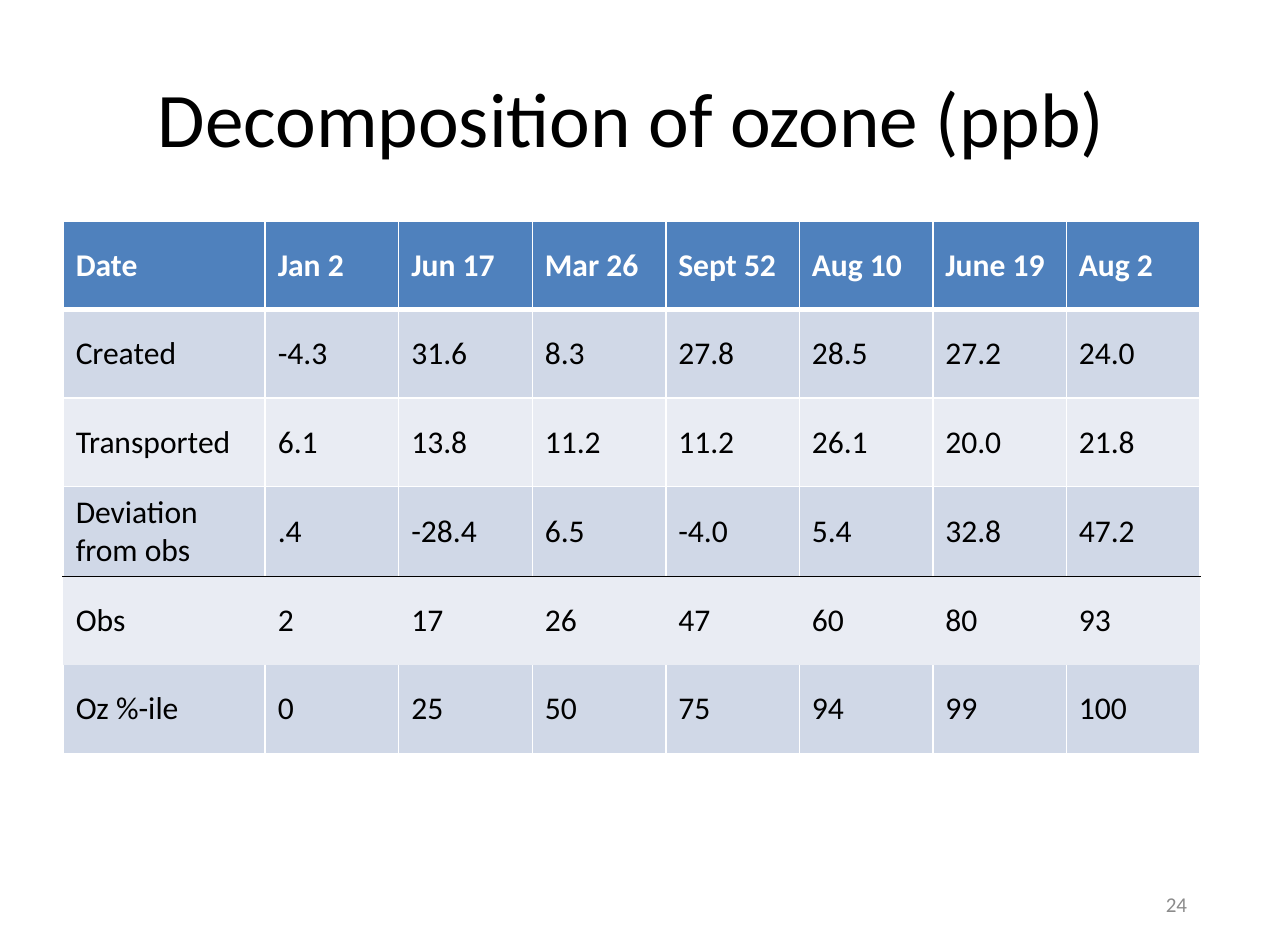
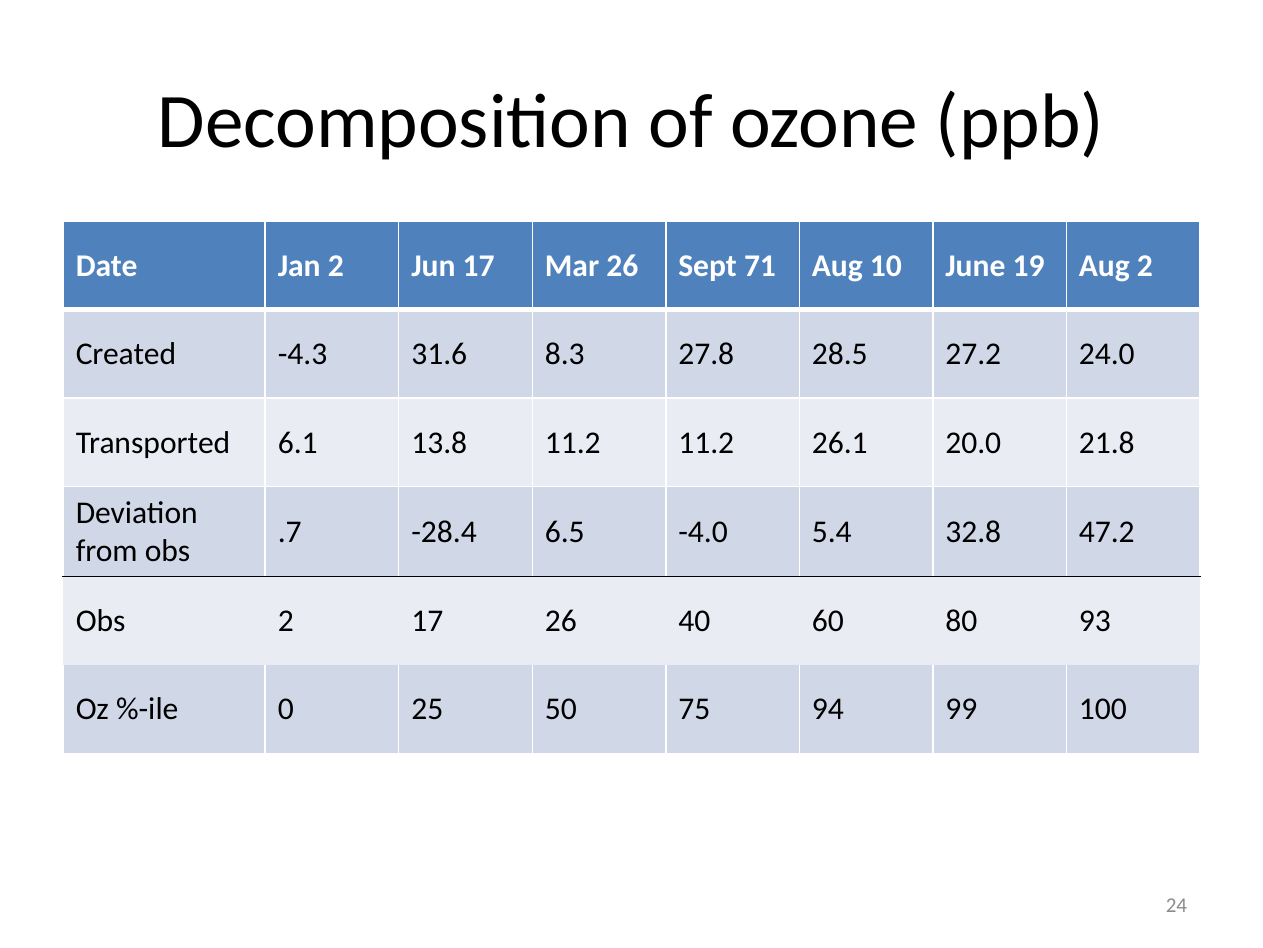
52: 52 -> 71 (760, 266)
.4: .4 -> .7 (290, 532)
47: 47 -> 40 (694, 621)
